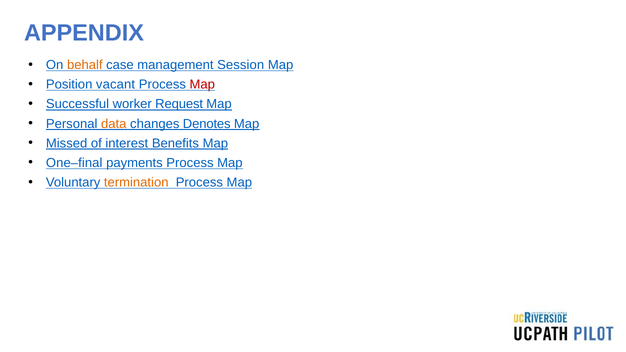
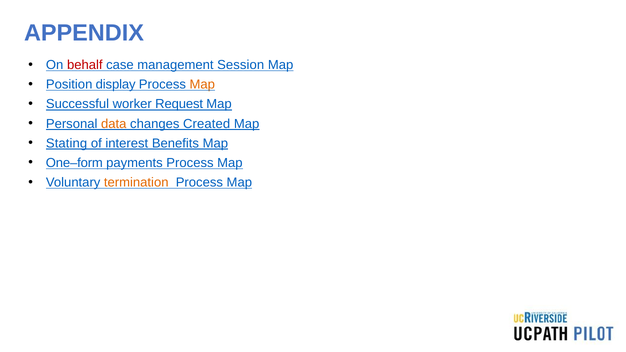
behalf colour: orange -> red (85, 65)
vacant: vacant -> display (116, 85)
Map colour: red -> orange (202, 85)
Denotes: Denotes -> Created (207, 124)
Missed: Missed -> Stating (67, 143)
One–final: One–final -> One–form (74, 163)
